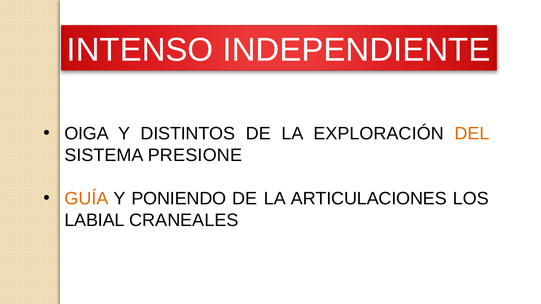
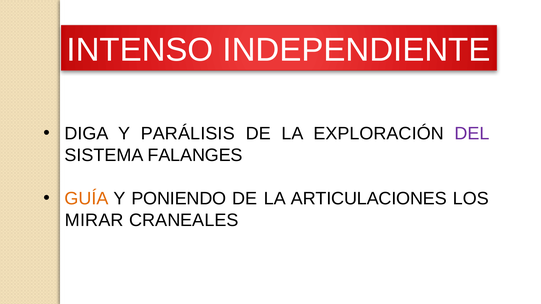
OIGA: OIGA -> DIGA (87, 134)
DISTINTOS: DISTINTOS -> PARÁLISIS (188, 134)
DEL colour: orange -> purple (472, 134)
PRESIONE: PRESIONE -> FALANGES (195, 155)
LABIAL: LABIAL -> MIRAR (94, 220)
